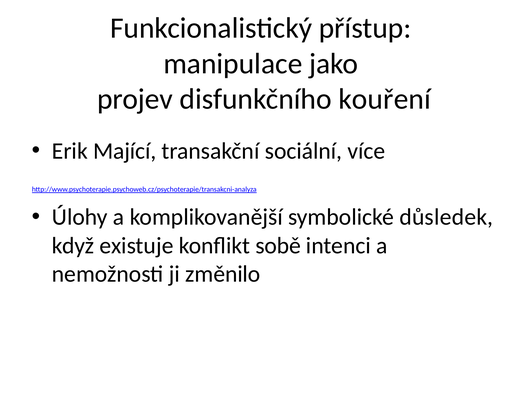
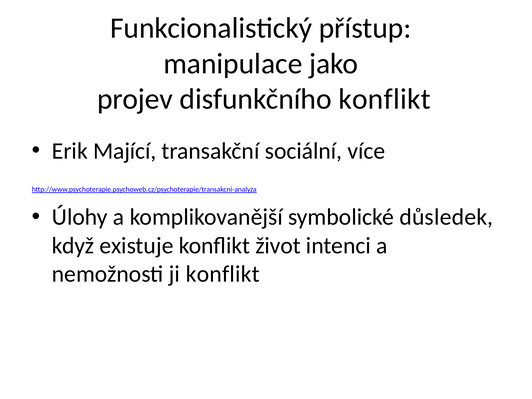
disfunkčního kouření: kouření -> konflikt (385, 99)
sobě: sobě -> život (278, 246)
ji změnilo: změnilo -> konflikt (223, 274)
